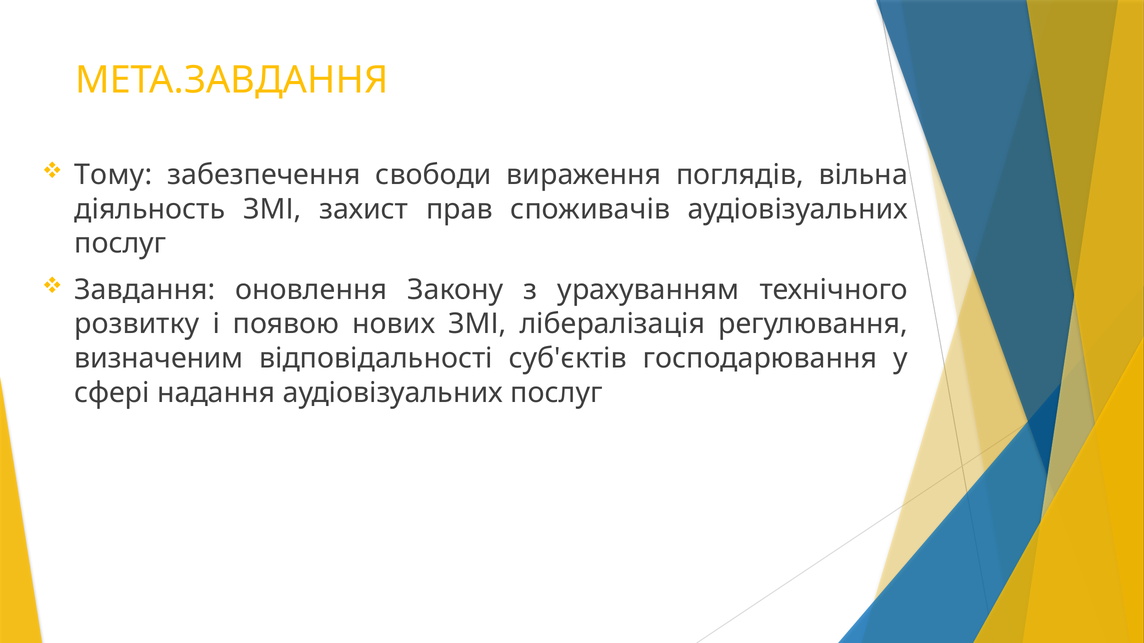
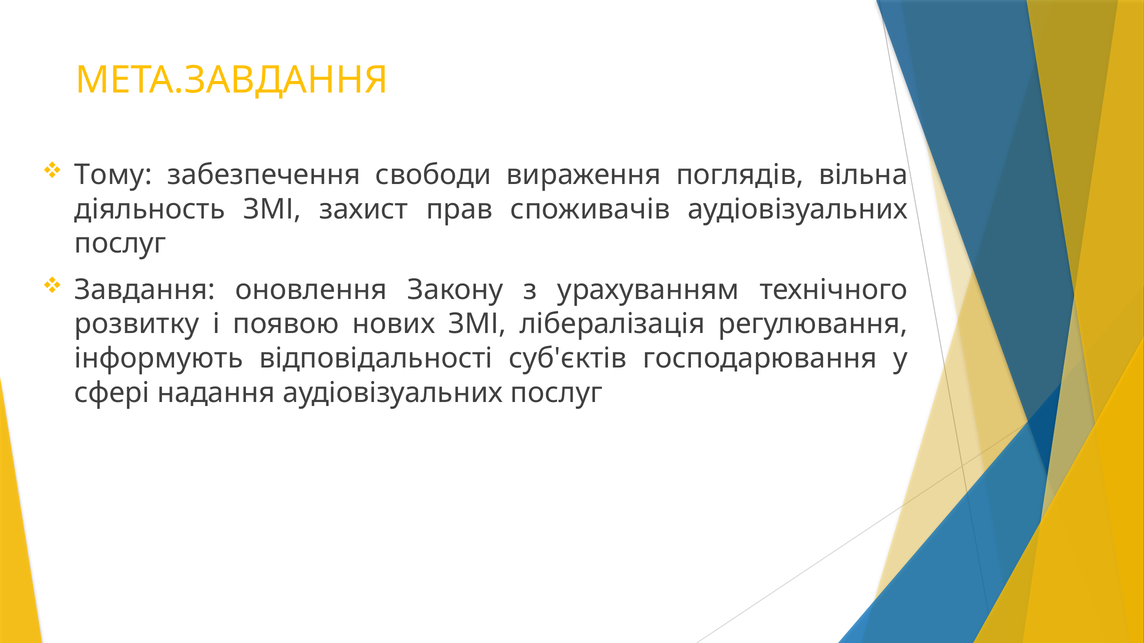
визначеним: визначеним -> інформують (159, 359)
